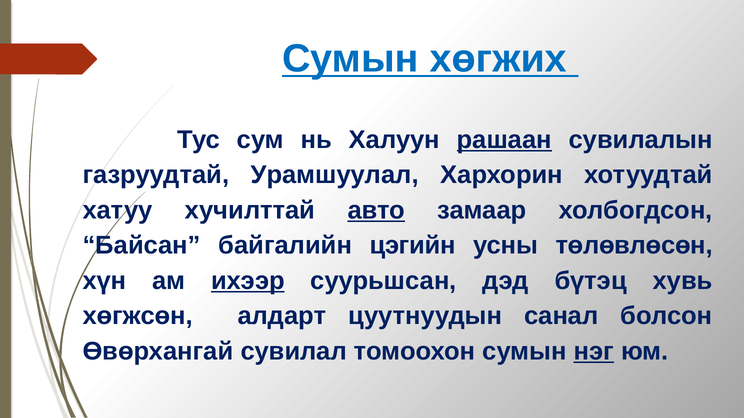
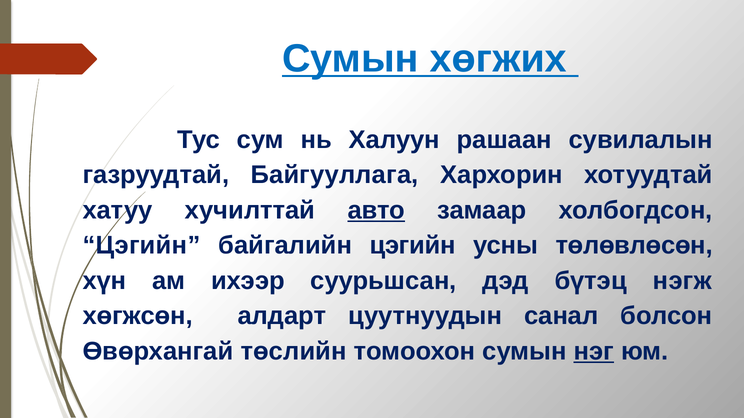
рашаан underline: present -> none (504, 140)
Урамшуулал: Урамшуулал -> Байгууллага (335, 175)
Байсан: Байсан -> Цэгийн (142, 246)
ихээр underline: present -> none (248, 281)
хувь: хувь -> нэгж (682, 281)
сувилал: сувилал -> төслийн (294, 351)
